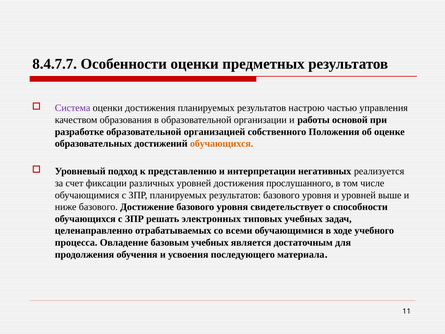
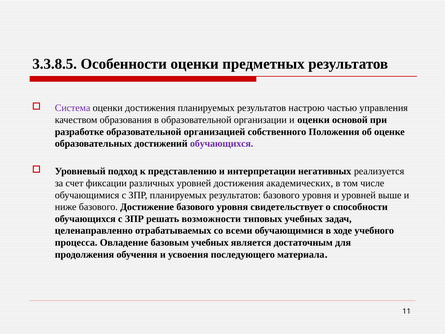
8.4.7.7: 8.4.7.7 -> 3.3.8.5 (55, 64)
и работы: работы -> оценки (313, 120)
обучающихся colour: orange -> purple (222, 144)
прослушанного: прослушанного -> академических (300, 183)
электронных: электронных -> возможности (211, 219)
